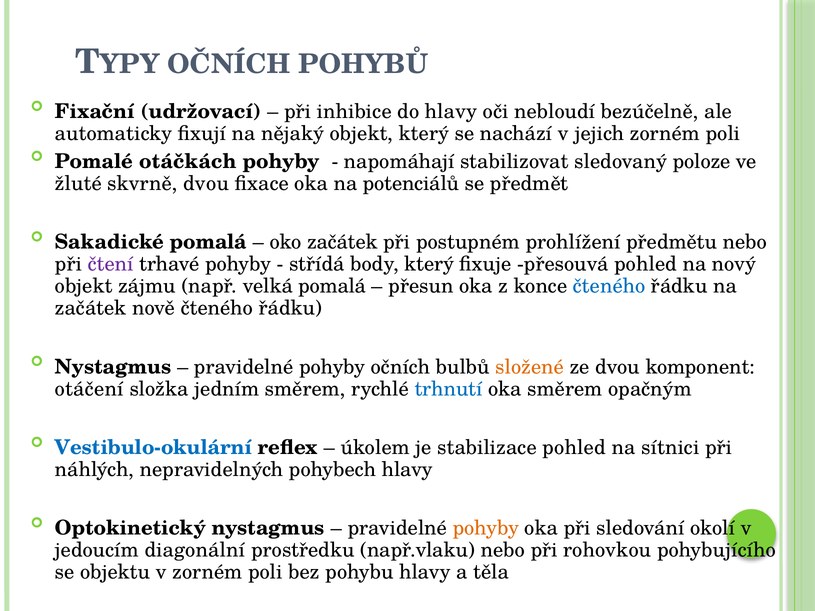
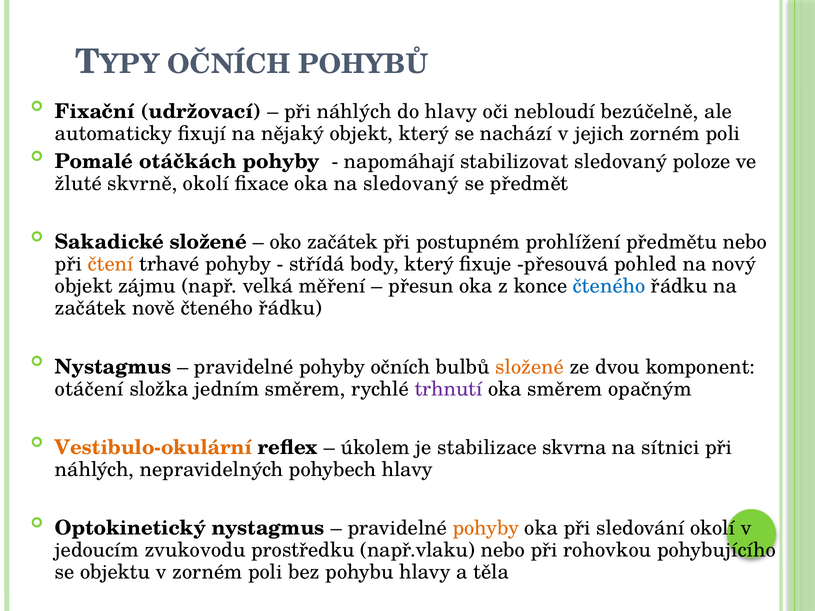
inhibice: inhibice -> náhlých (354, 112)
skvrně dvou: dvou -> okolí (206, 184)
na potenciálů: potenciálů -> sledovaný (411, 184)
Sakadické pomalá: pomalá -> složené (208, 242)
čtení colour: purple -> orange (111, 264)
velká pomalá: pomalá -> měření (332, 286)
trhnutí colour: blue -> purple (449, 389)
Vestibulo-okulární colour: blue -> orange (154, 448)
stabilizace pohled: pohled -> skvrna (574, 448)
diagonální: diagonální -> zvukovodu (195, 550)
